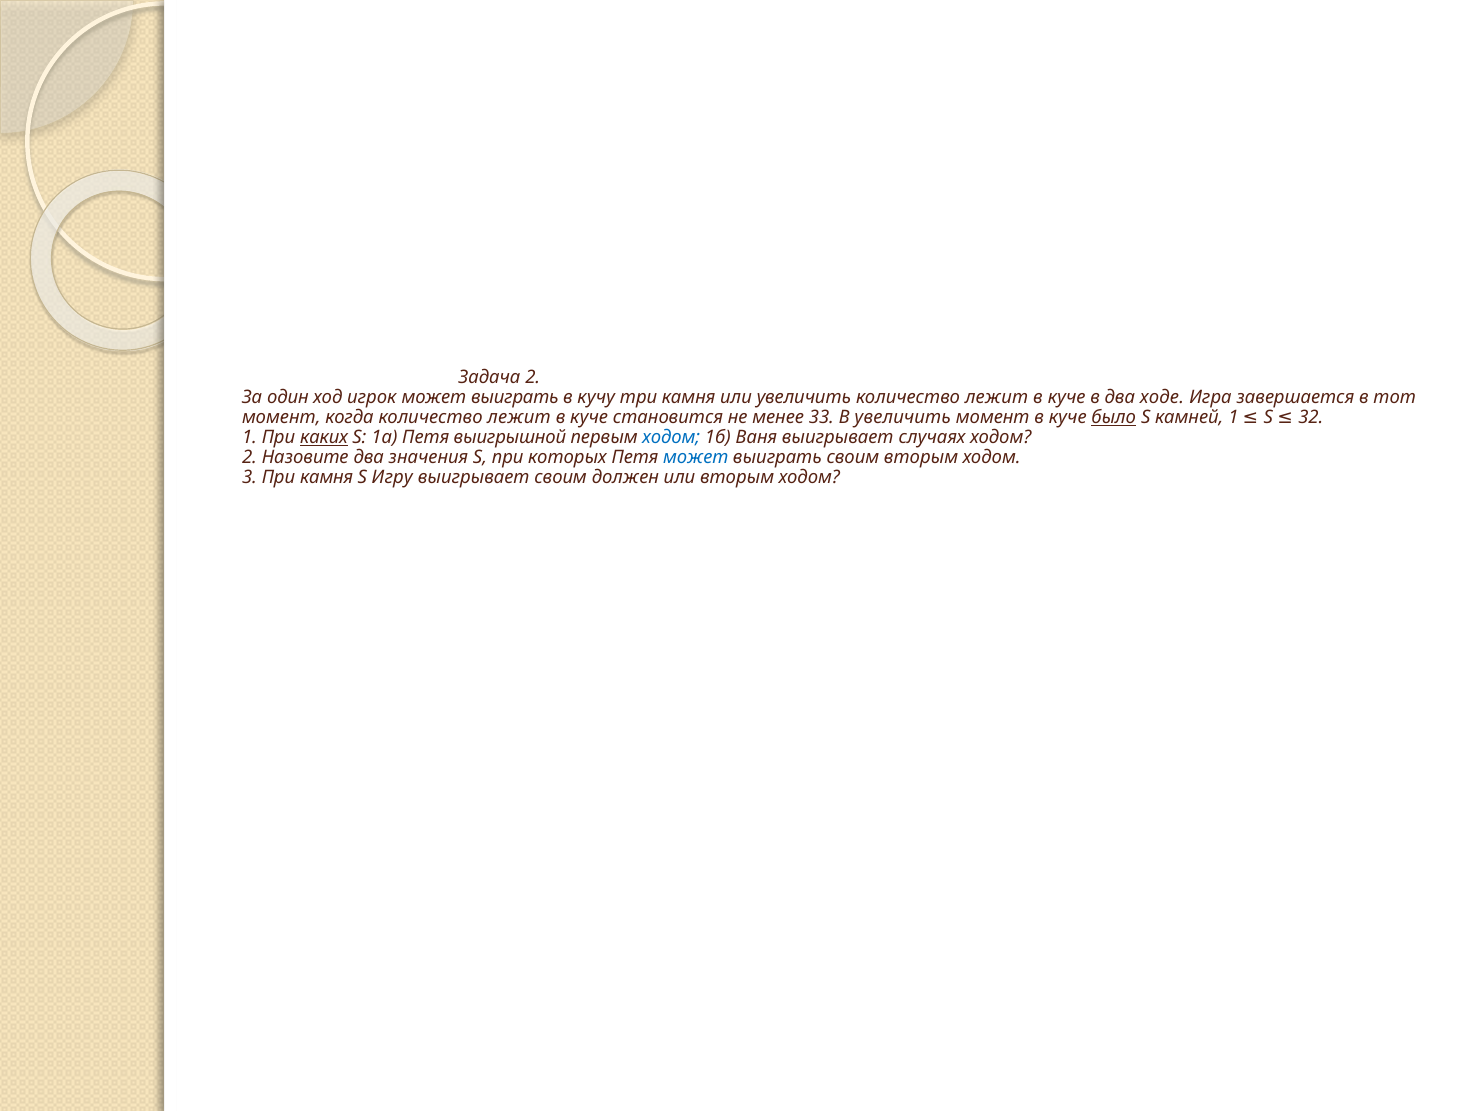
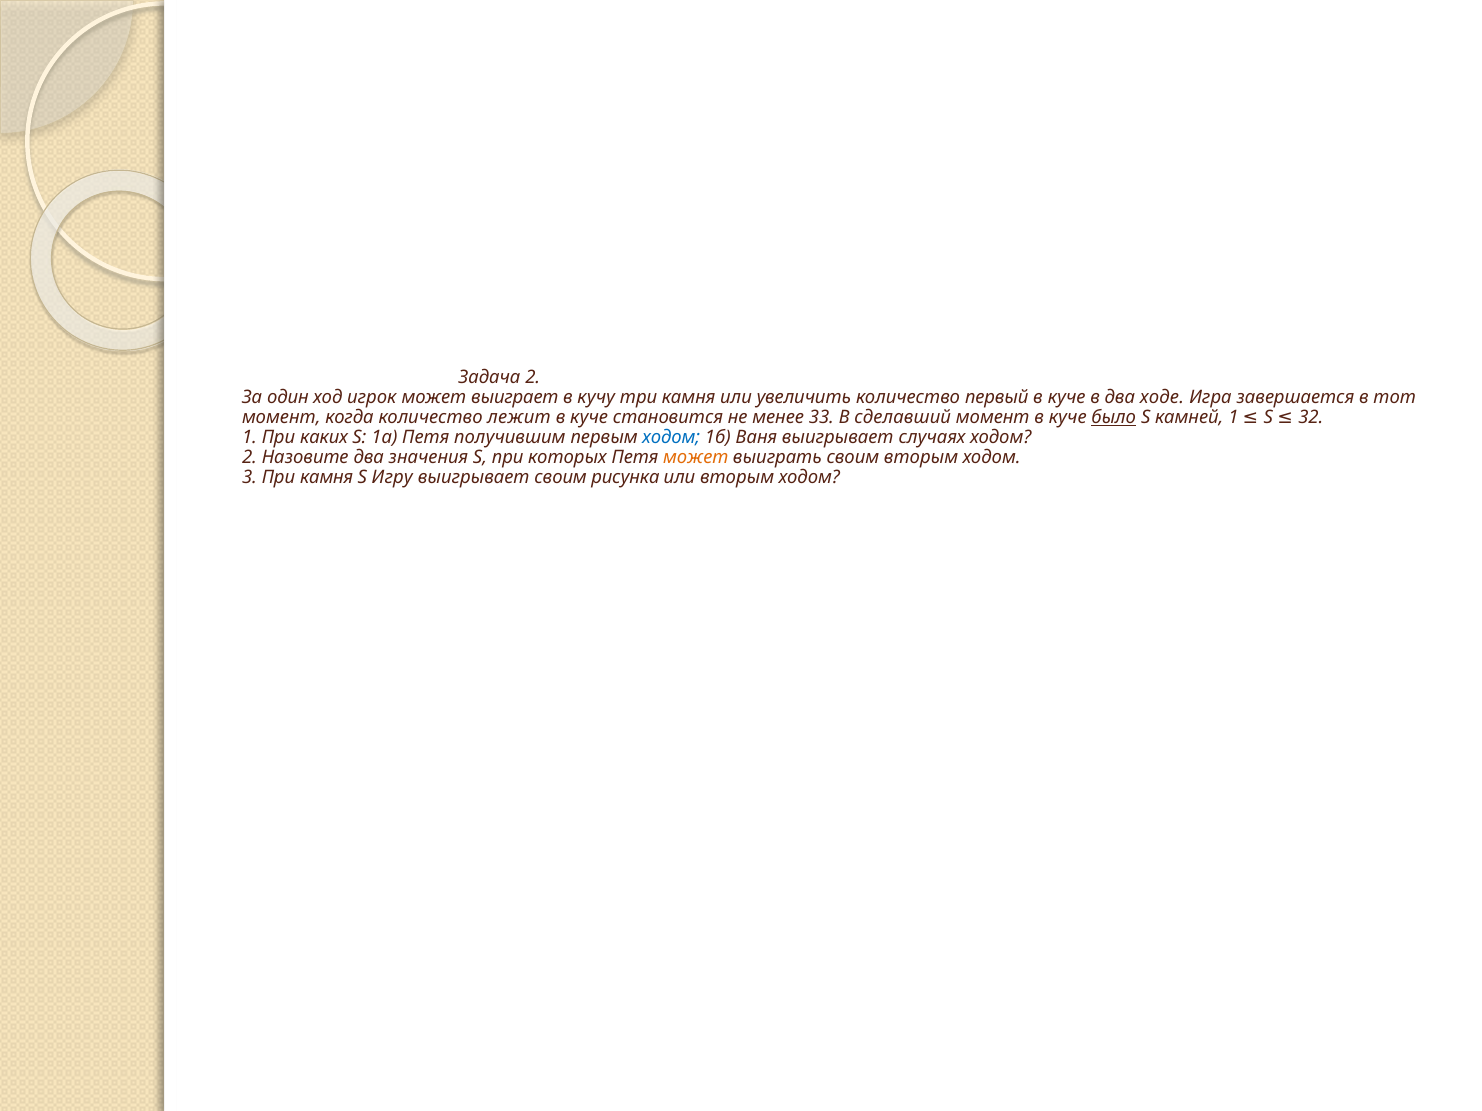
игрок может выиграть: выиграть -> выиграет (515, 398)
увеличить количество лежит: лежит -> первый (997, 398)
В увеличить: увеличить -> сделавший (903, 418)
каких underline: present -> none (324, 438)
выигрышной: выигрышной -> получившим (510, 438)
может colour: blue -> orange (696, 458)
должен: должен -> рисунка (625, 478)
